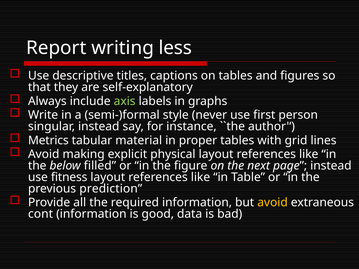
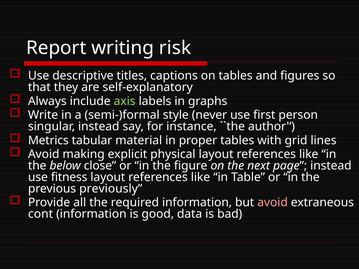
less: less -> risk (175, 48)
filled: filled -> close (100, 166)
prediction: prediction -> previously (111, 189)
avoid colour: yellow -> pink (273, 203)
